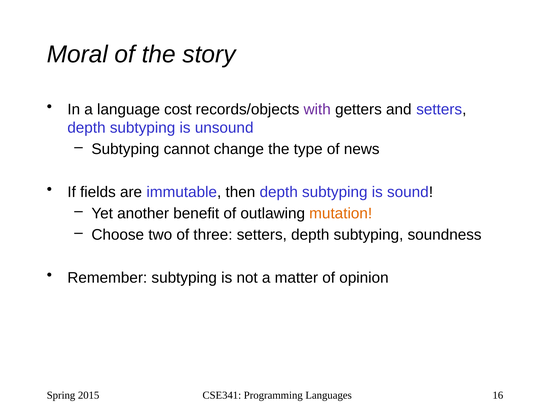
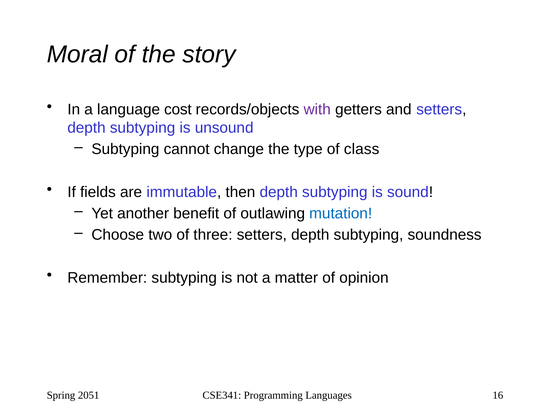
news: news -> class (362, 149)
mutation colour: orange -> blue (341, 213)
2015: 2015 -> 2051 (89, 395)
